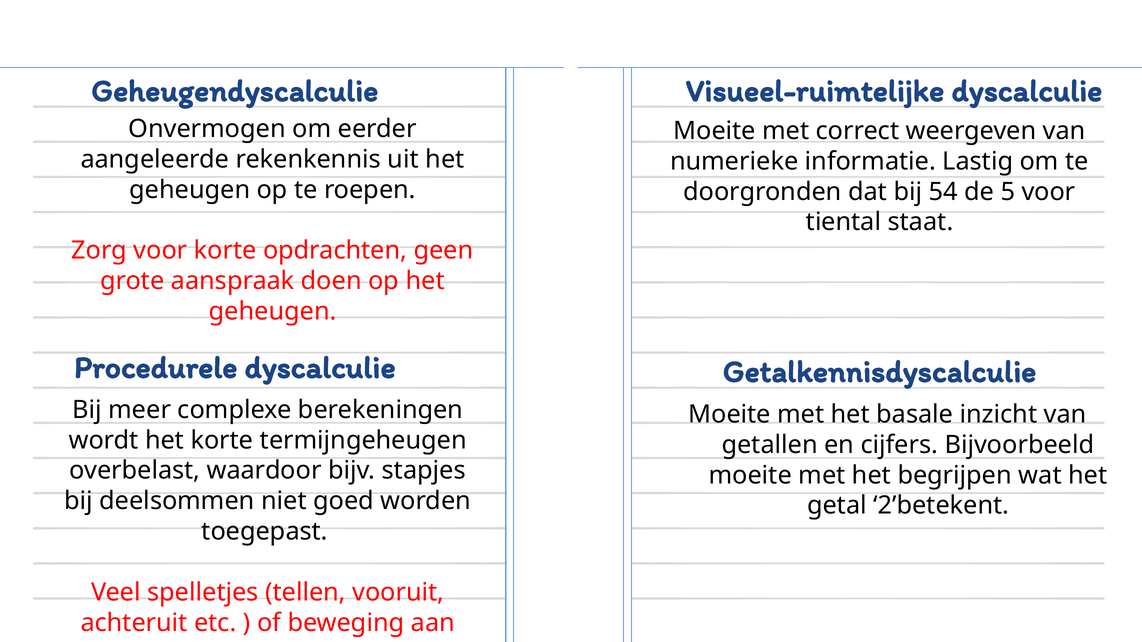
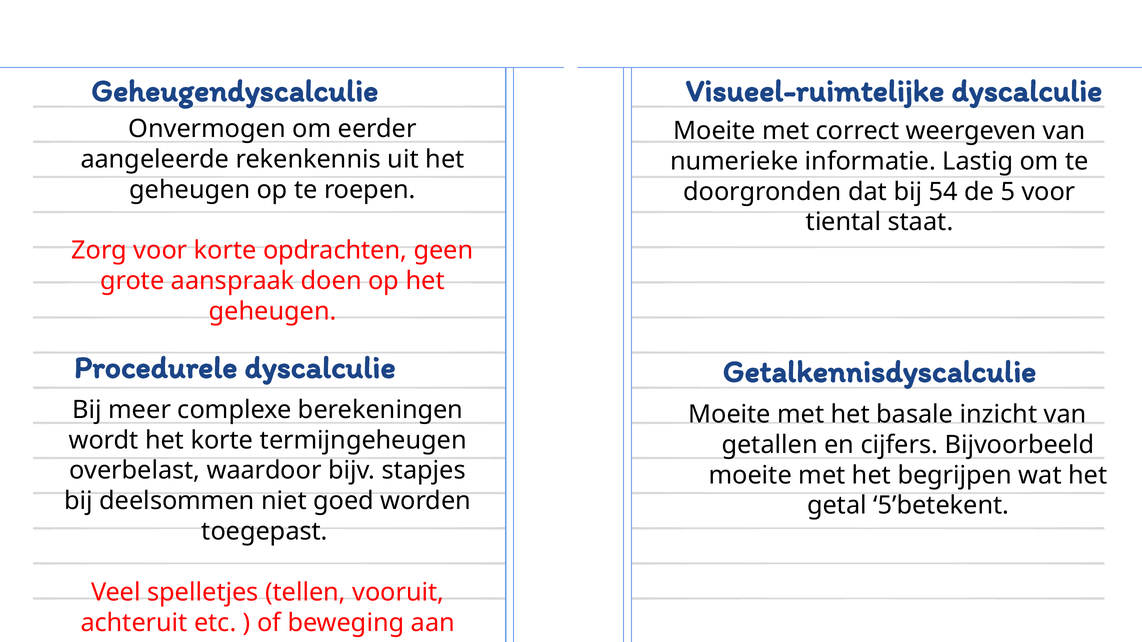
2’betekent: 2’betekent -> 5’betekent (941, 506)
